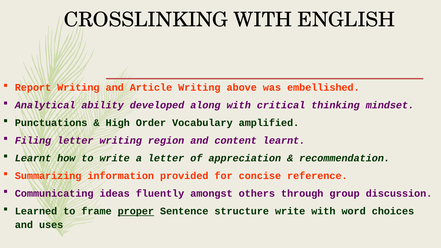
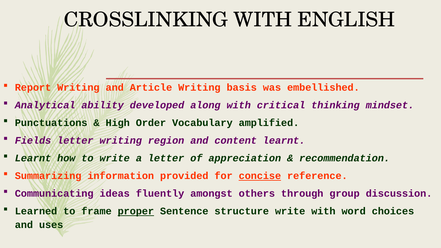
above: above -> basis (242, 87)
Filing: Filing -> Fields (33, 141)
concise underline: none -> present (260, 176)
